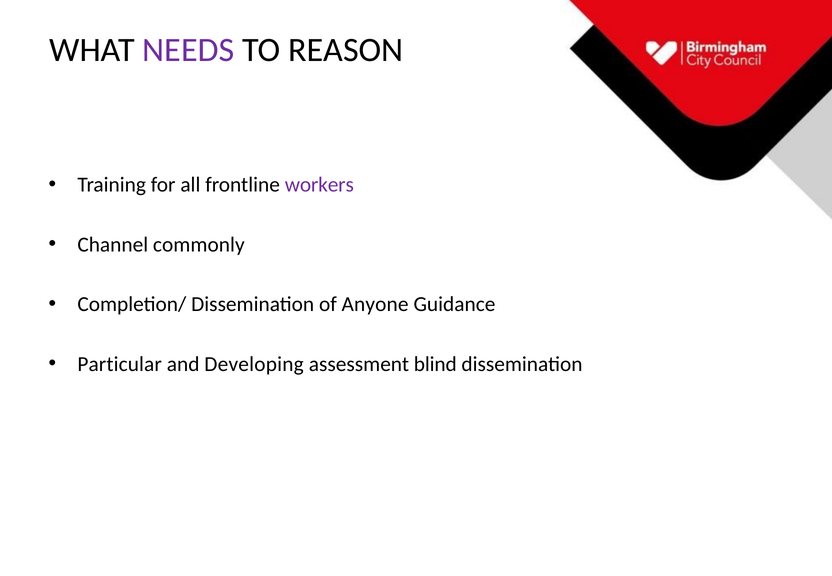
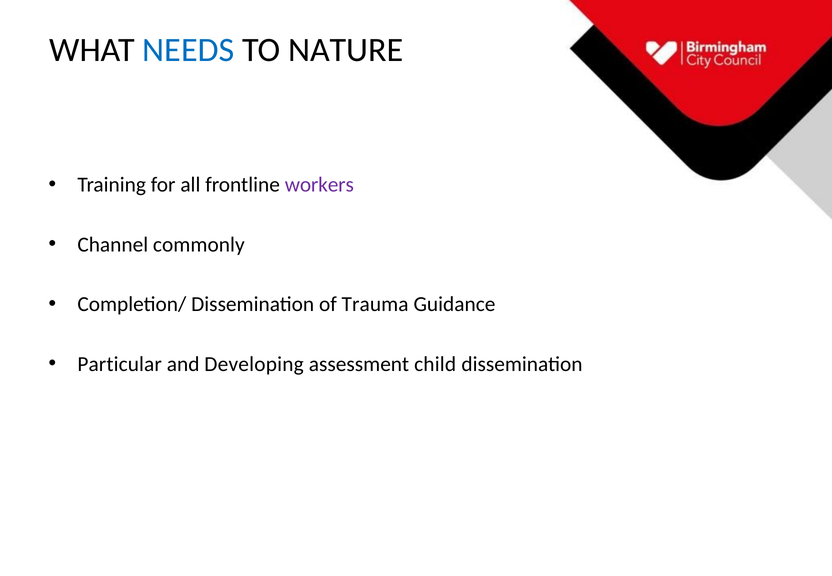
NEEDS colour: purple -> blue (188, 50)
REASON: REASON -> NATURE (346, 50)
Anyone: Anyone -> Trauma (375, 304)
blind: blind -> child (435, 364)
